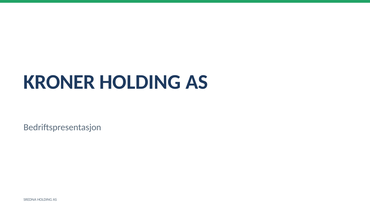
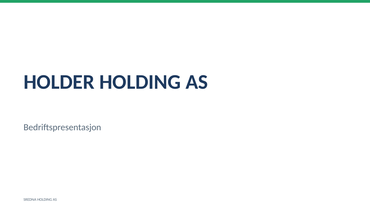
KRONER: KRONER -> HOLDER (59, 82)
